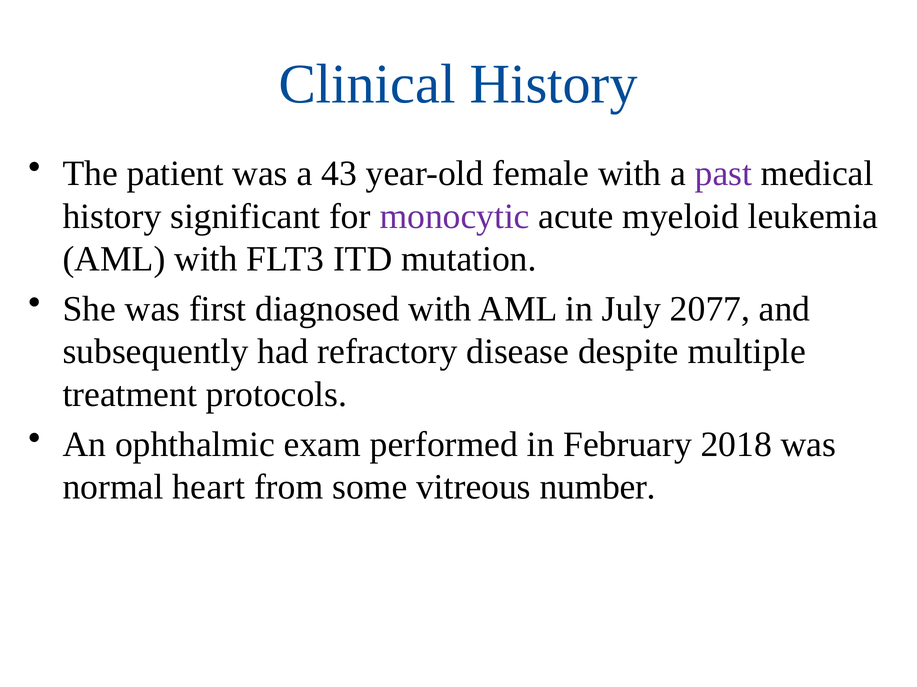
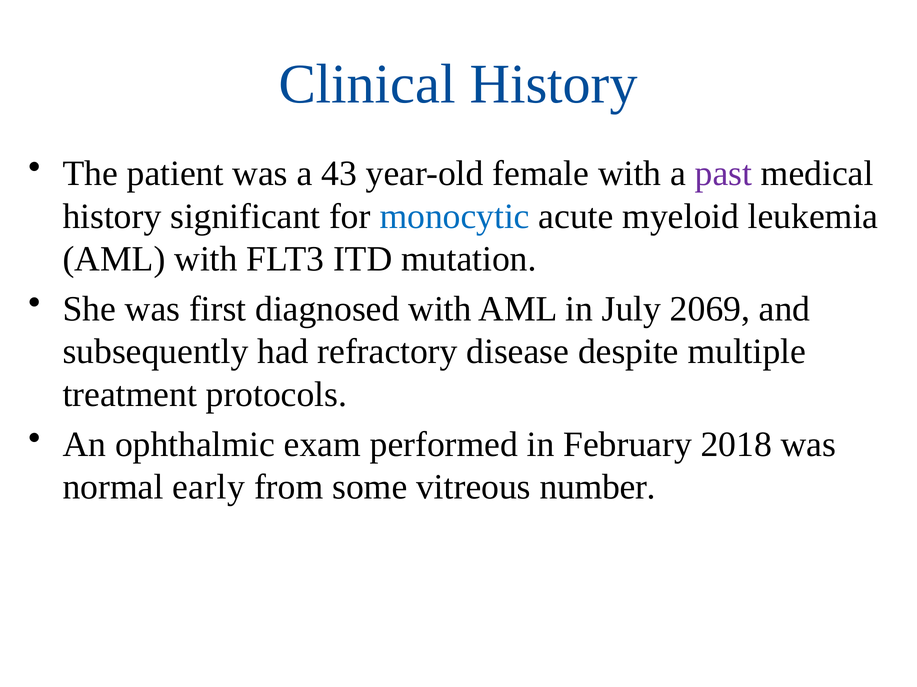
monocytic colour: purple -> blue (455, 217)
2077: 2077 -> 2069 (710, 309)
heart: heart -> early (209, 488)
